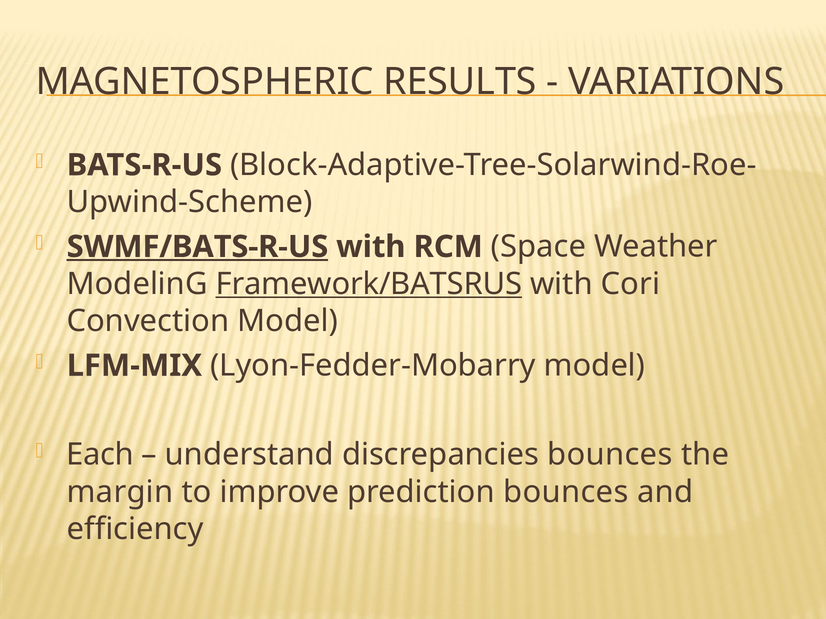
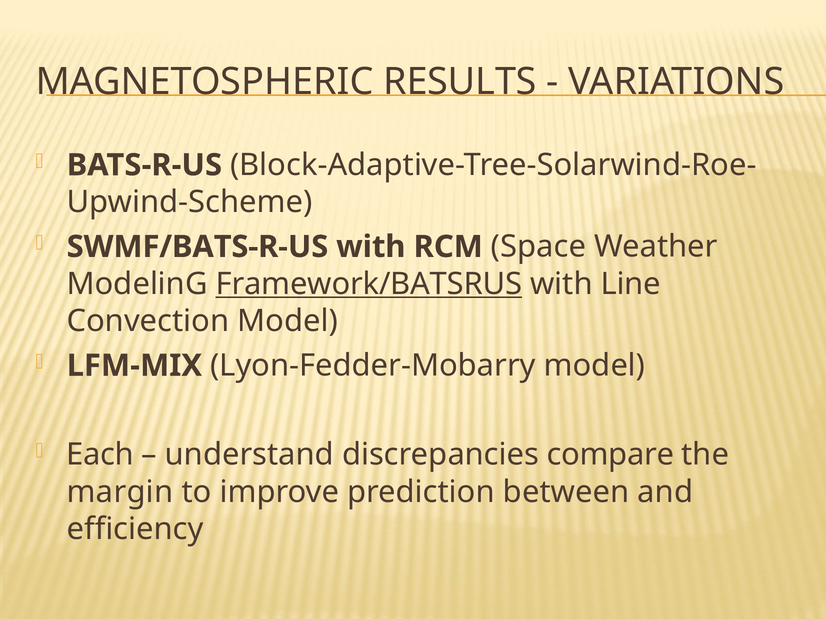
SWMF/BATS-R-US underline: present -> none (197, 247)
Cori: Cori -> Line (631, 284)
discrepancies bounces: bounces -> compare (610, 455)
prediction bounces: bounces -> between (566, 492)
